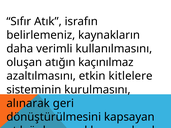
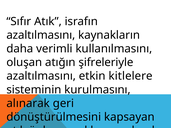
belirlemeniz: belirlemeniz -> azaltılmasını (41, 35)
kaçınılmaz: kaçınılmaz -> şifreleriyle (106, 62)
